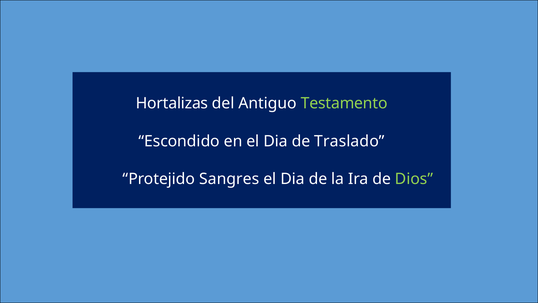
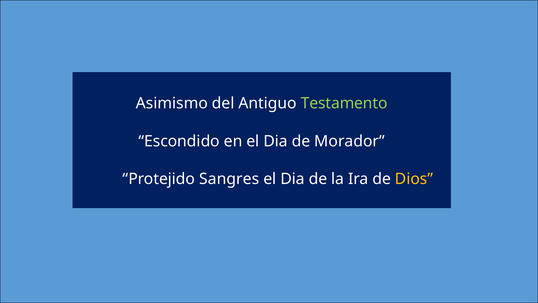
Hortalizas: Hortalizas -> Asimismo (172, 103)
Traslado: Traslado -> Morador (350, 141)
Dios colour: light green -> yellow (414, 179)
